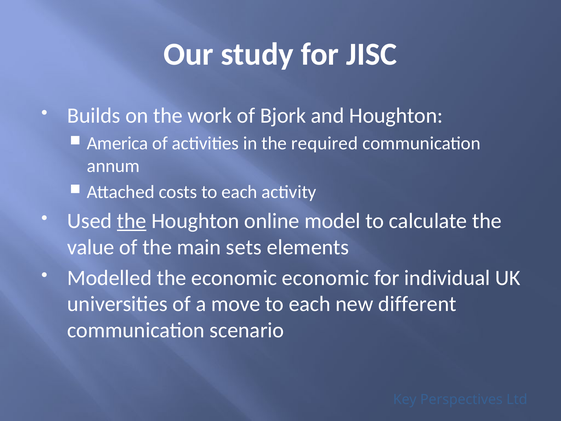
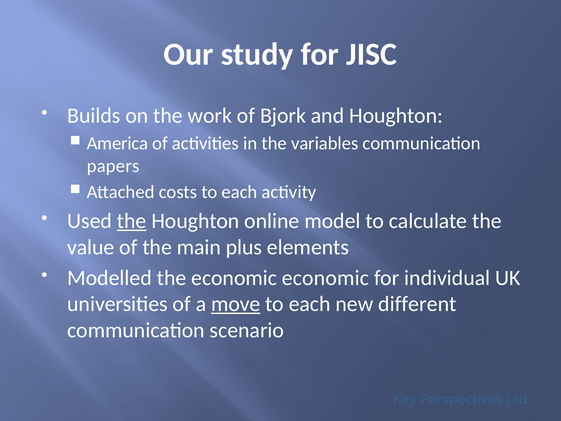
required: required -> variables (325, 143)
annum: annum -> papers (113, 166)
sets: sets -> plus (244, 247)
move underline: none -> present (236, 304)
